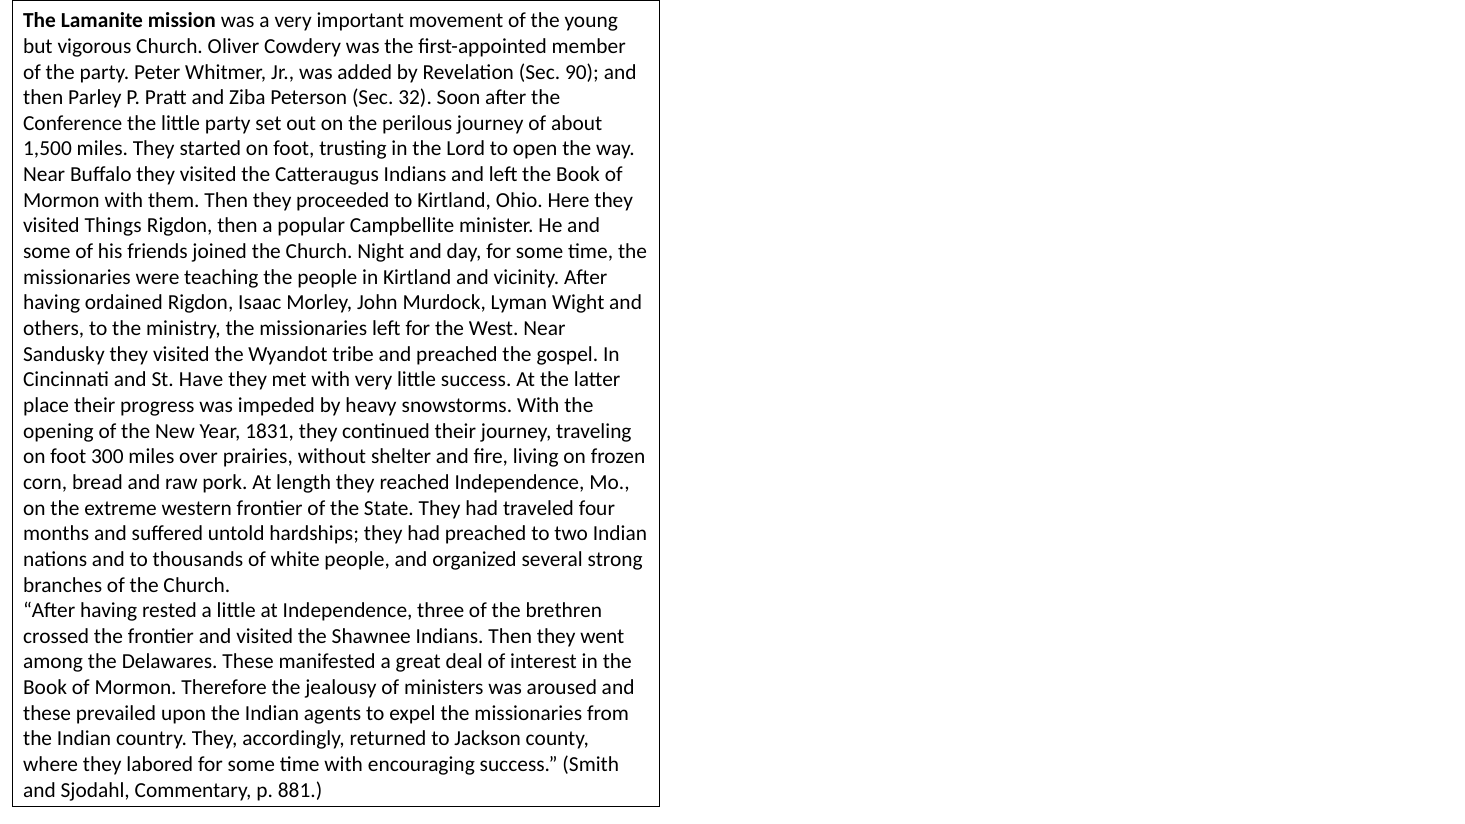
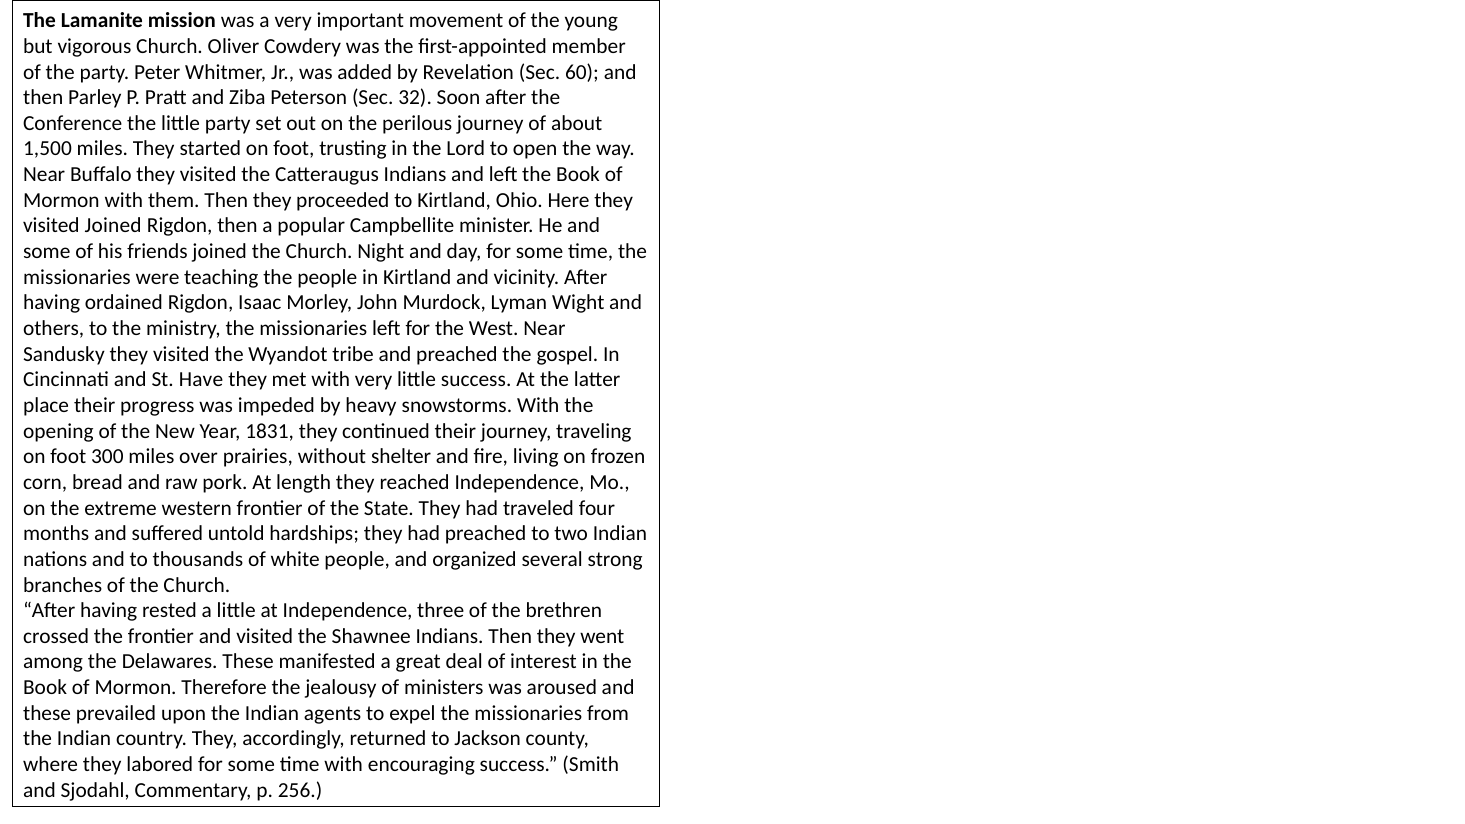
90: 90 -> 60 (582, 72)
visited Things: Things -> Joined (113, 226)
881: 881 -> 256 (300, 790)
